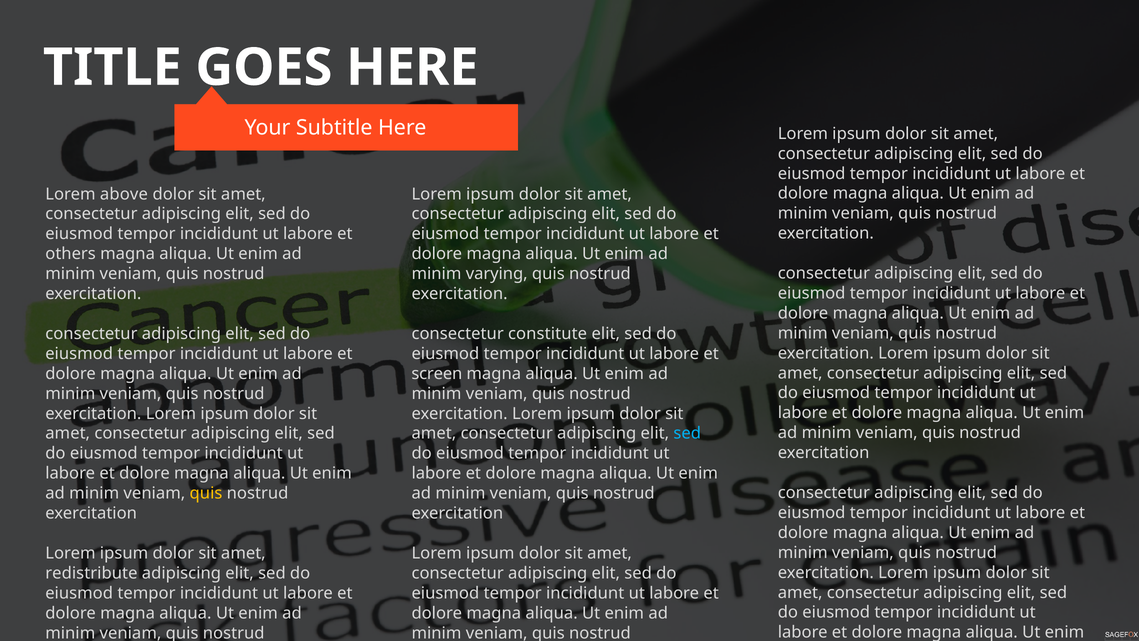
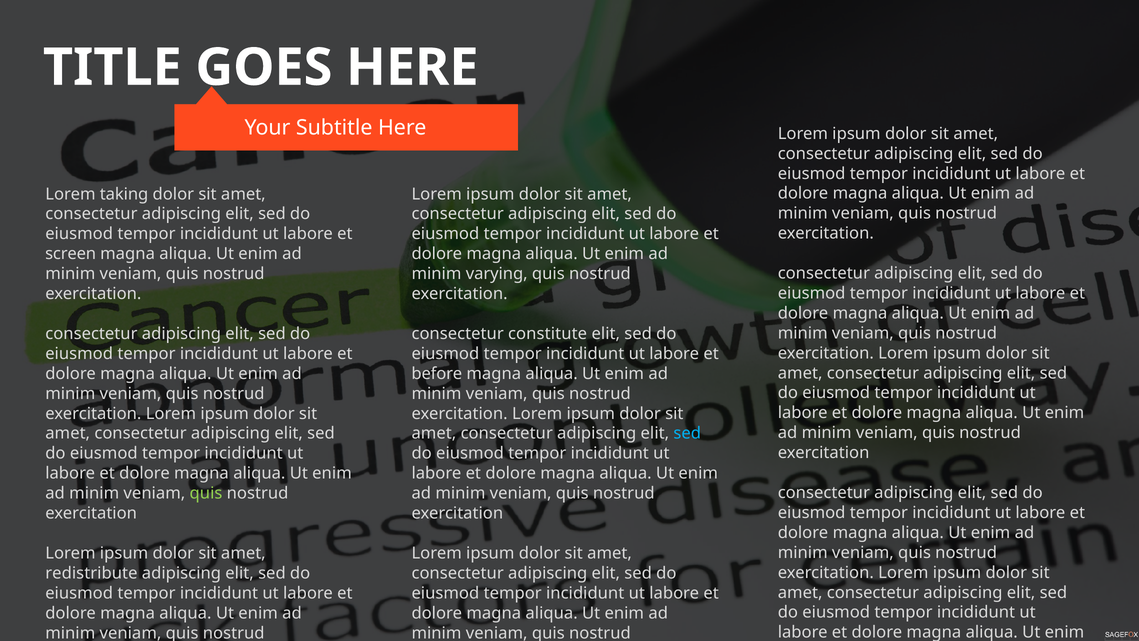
above: above -> taking (124, 194)
others: others -> screen (71, 254)
screen: screen -> before (437, 373)
quis colour: yellow -> light green (206, 493)
